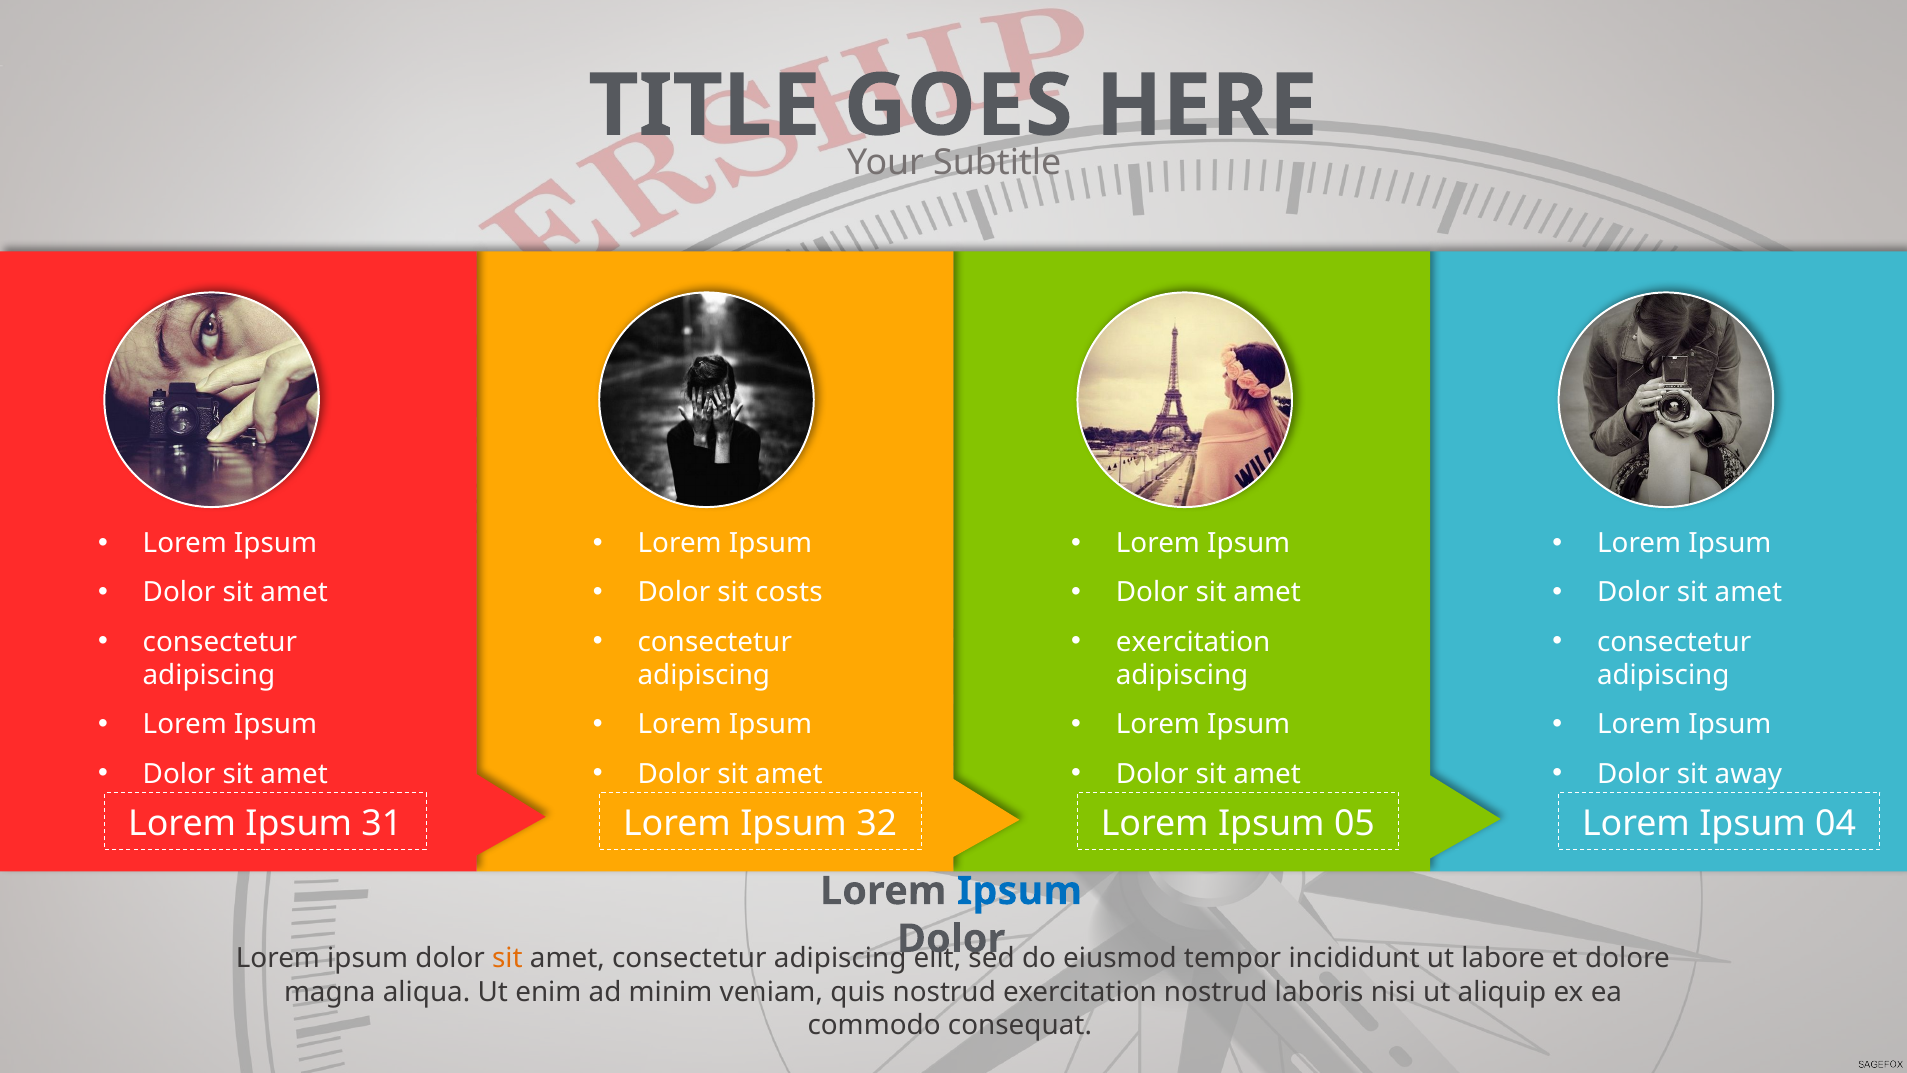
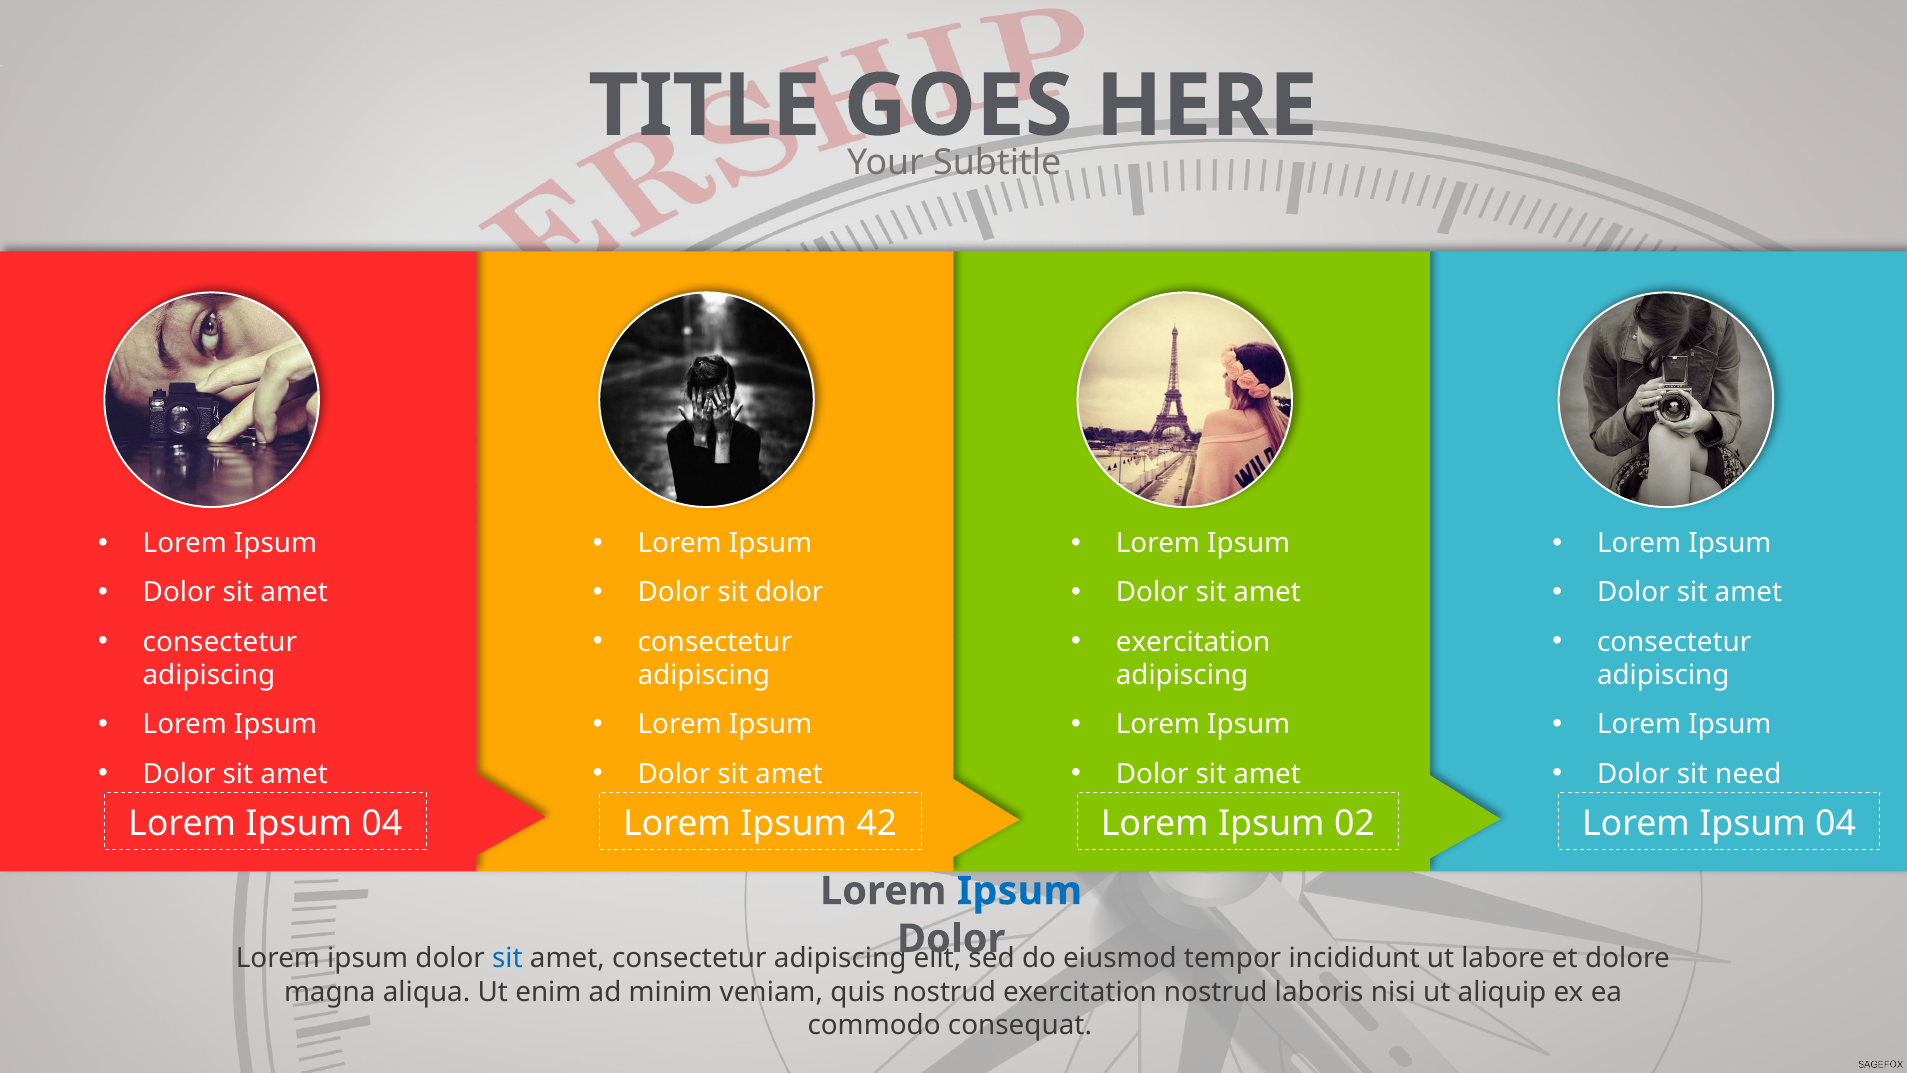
sit costs: costs -> dolor (789, 592)
away: away -> need (1748, 774)
31: 31 -> 04 (382, 823)
32: 32 -> 42 (877, 823)
05: 05 -> 02 (1354, 823)
sit colour: orange -> blue (507, 958)
